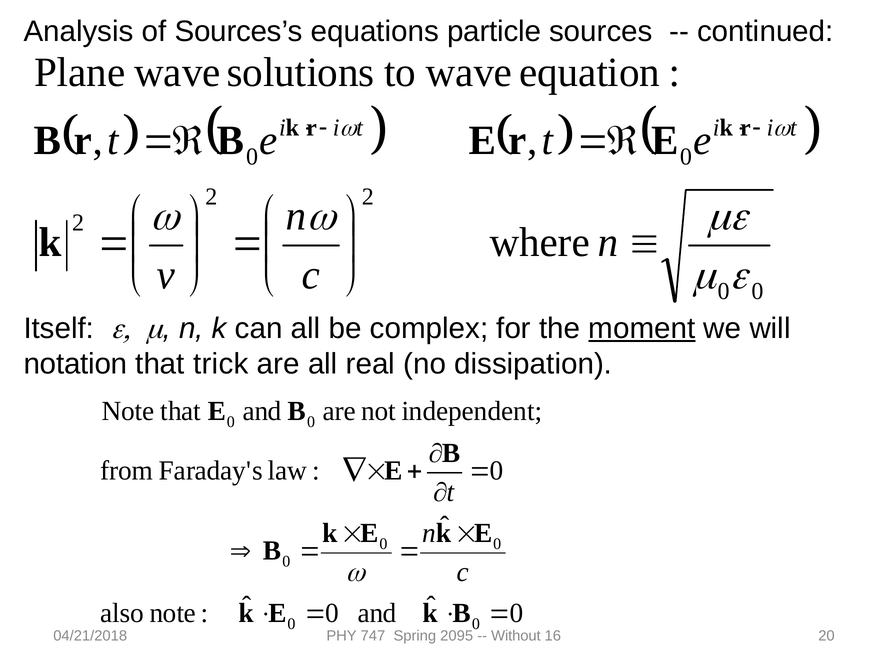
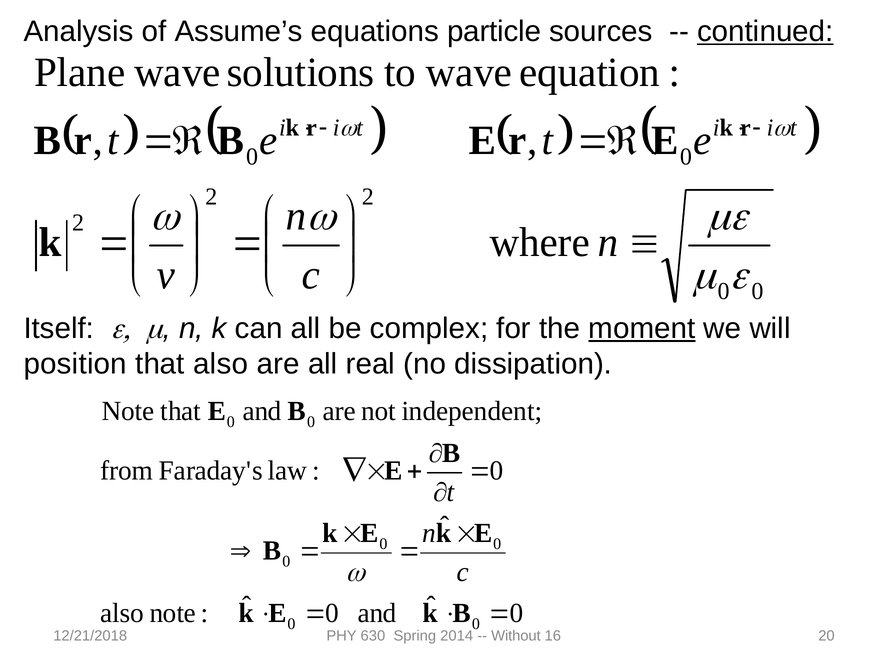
Sources’s: Sources’s -> Assume’s (239, 32)
continued underline: none -> present (765, 32)
notation: notation -> position (75, 364)
that trick: trick -> also (221, 364)
04/21/2018: 04/21/2018 -> 12/21/2018 (90, 636)
747: 747 -> 630 (373, 636)
2095: 2095 -> 2014 (457, 636)
